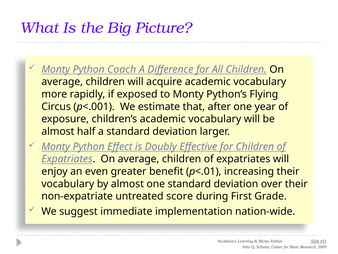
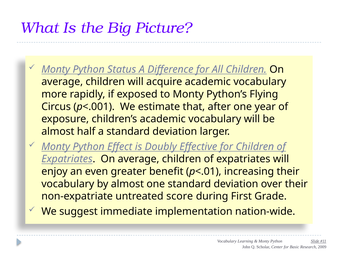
Coach: Coach -> Status (122, 69)
